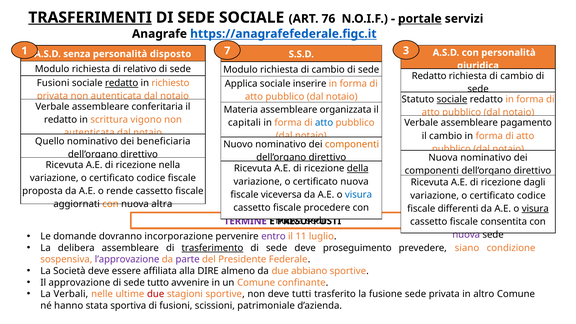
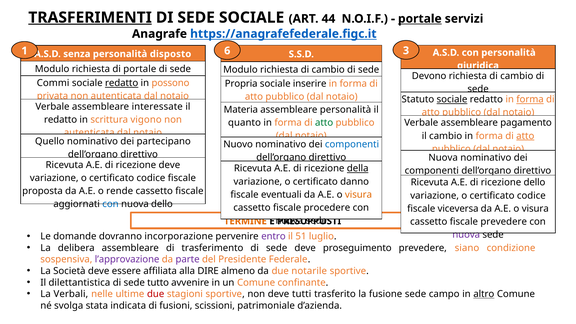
76: 76 -> 44 (328, 19)
7: 7 -> 6 (227, 51)
di relativo: relativo -> portale (140, 69)
Redatto: Redatto -> Devono (429, 76)
Fusioni: Fusioni -> Commi (53, 83)
richiesto: richiesto -> possono (170, 83)
Applica: Applica -> Propria (241, 84)
forma underline: none -> present (530, 99)
conferitaria: conferitaria -> interessate (157, 107)
assembleare organizzata: organizzata -> personalità (346, 110)
capitali: capitali -> quanto (244, 123)
atto colour: blue -> green (324, 123)
atto underline: none -> present (525, 136)
beneficiaria: beneficiaria -> partecipano (164, 141)
componenti colour: orange -> blue (352, 144)
ricezione nella: nella -> deve (169, 165)
certificato nuova: nuova -> danno (355, 182)
ricezione dagli: dagli -> dello (534, 182)
viceversa: viceversa -> eventuali (281, 195)
visura colour: blue -> orange (358, 195)
con colour: orange -> blue (110, 204)
nuova altra: altra -> dello (162, 204)
differenti: differenti -> viceversa (458, 209)
visura underline: present -> none (535, 209)
fiscale consentita: consentita -> prevedere (504, 222)
TERMINE colour: purple -> orange (245, 221)
11: 11 -> 51 (301, 236)
trasferimento underline: present -> none (212, 248)
abbiano: abbiano -> notarile (309, 271)
approvazione: approvazione -> dilettantistica (79, 283)
sede privata: privata -> campo (444, 294)
altro underline: none -> present (484, 294)
hanno: hanno -> svolga (69, 306)
sportiva: sportiva -> indicata (128, 306)
